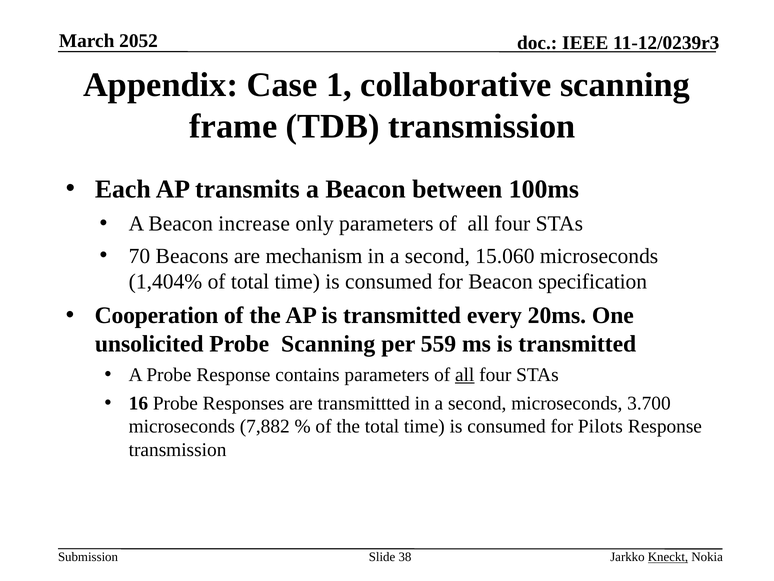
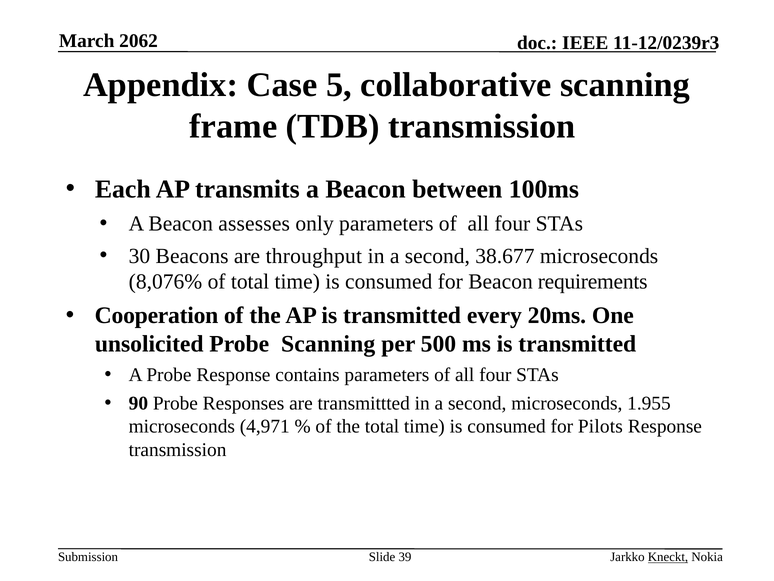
2052: 2052 -> 2062 (139, 41)
1: 1 -> 5 (339, 85)
increase: increase -> assesses (254, 223)
70: 70 -> 30 (139, 256)
mechanism: mechanism -> throughput (314, 256)
15.060: 15.060 -> 38.677 (505, 256)
1,404%: 1,404% -> 8,076% (166, 282)
specification: specification -> requirements (593, 282)
559: 559 -> 500 (438, 344)
all underline: present -> none (465, 374)
16: 16 -> 90 (138, 403)
3.700: 3.700 -> 1.955 (649, 403)
7,882: 7,882 -> 4,971 (265, 426)
38: 38 -> 39 (405, 557)
